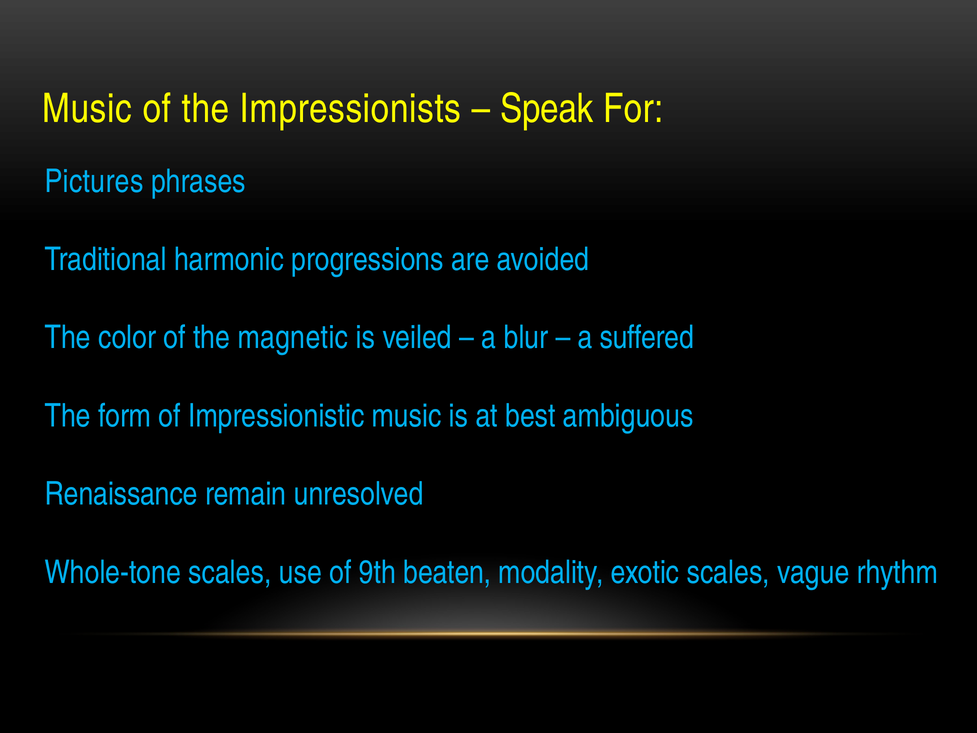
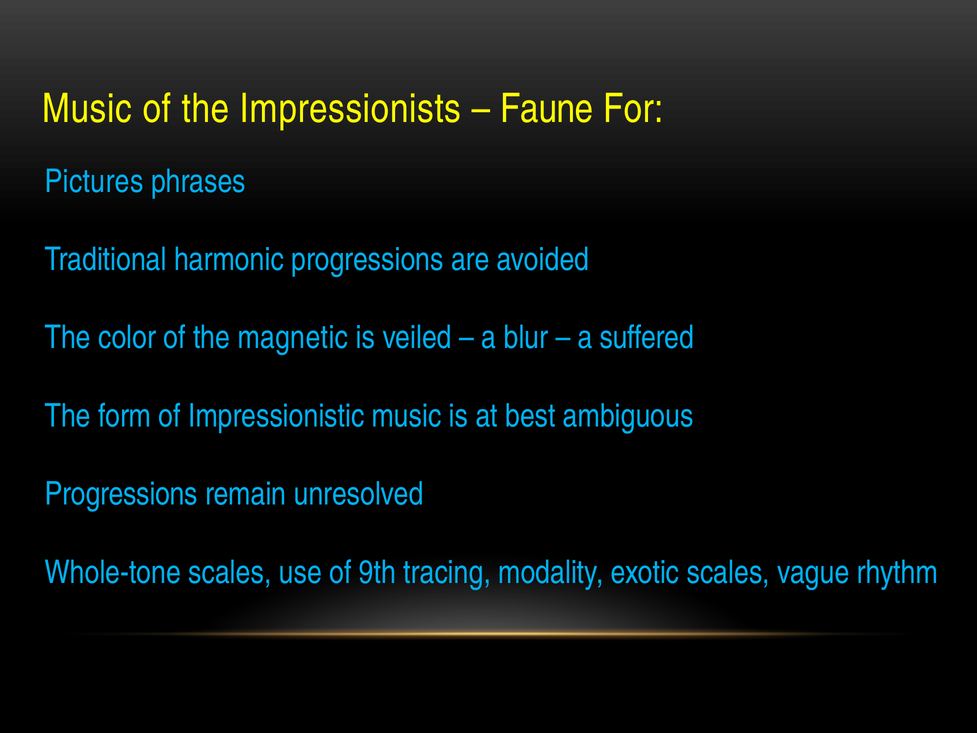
Speak: Speak -> Faune (547, 109)
Renaissance: Renaissance -> Progressions (121, 494)
beaten: beaten -> tracing (447, 572)
